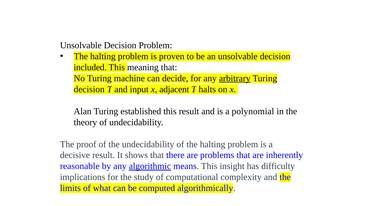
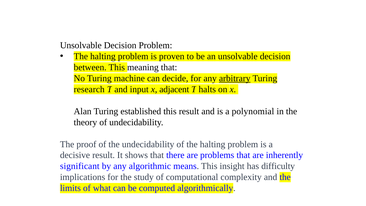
included: included -> between (90, 67)
decision: decision -> research (89, 89)
reasonable: reasonable -> significant (80, 166)
algorithmic underline: present -> none (150, 166)
